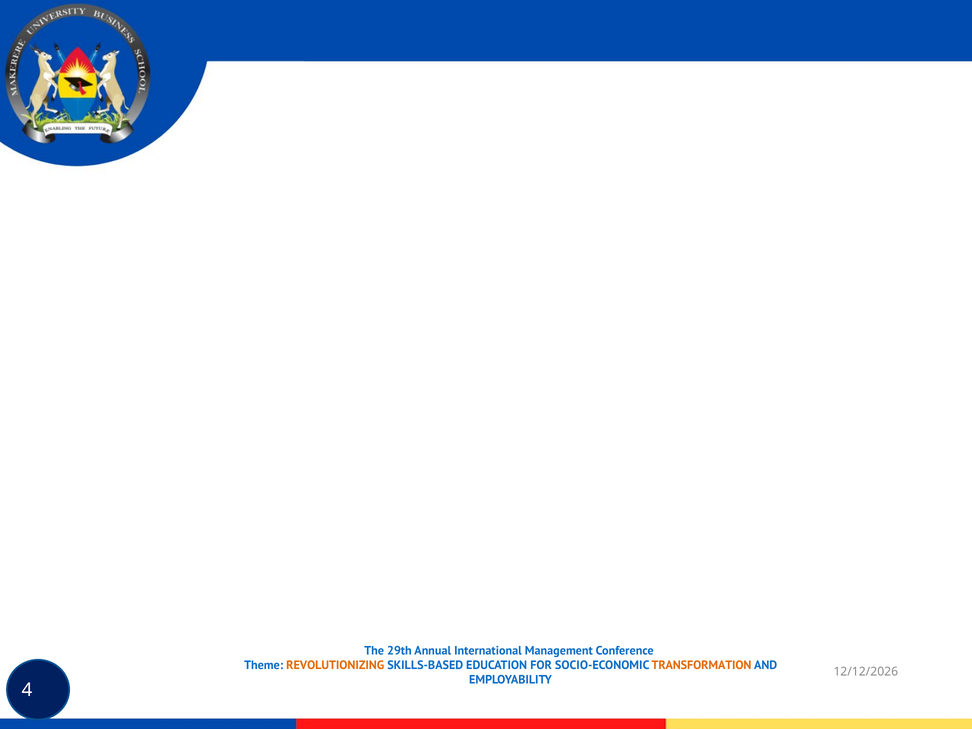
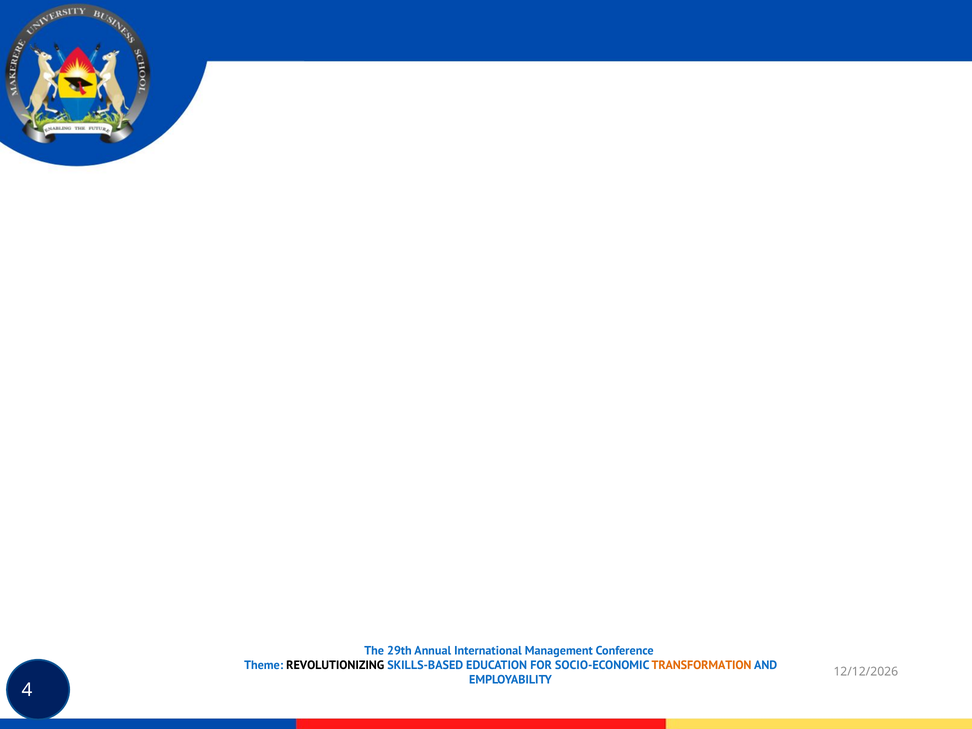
REVOLUTIONIZING colour: orange -> black (335, 665)
